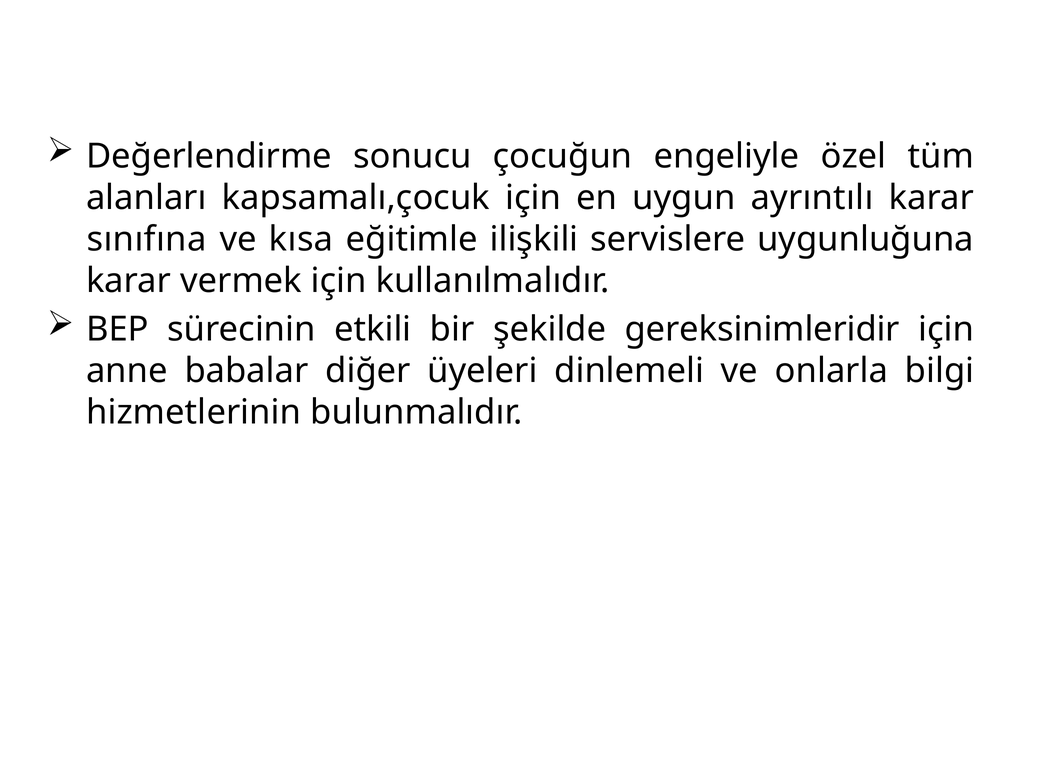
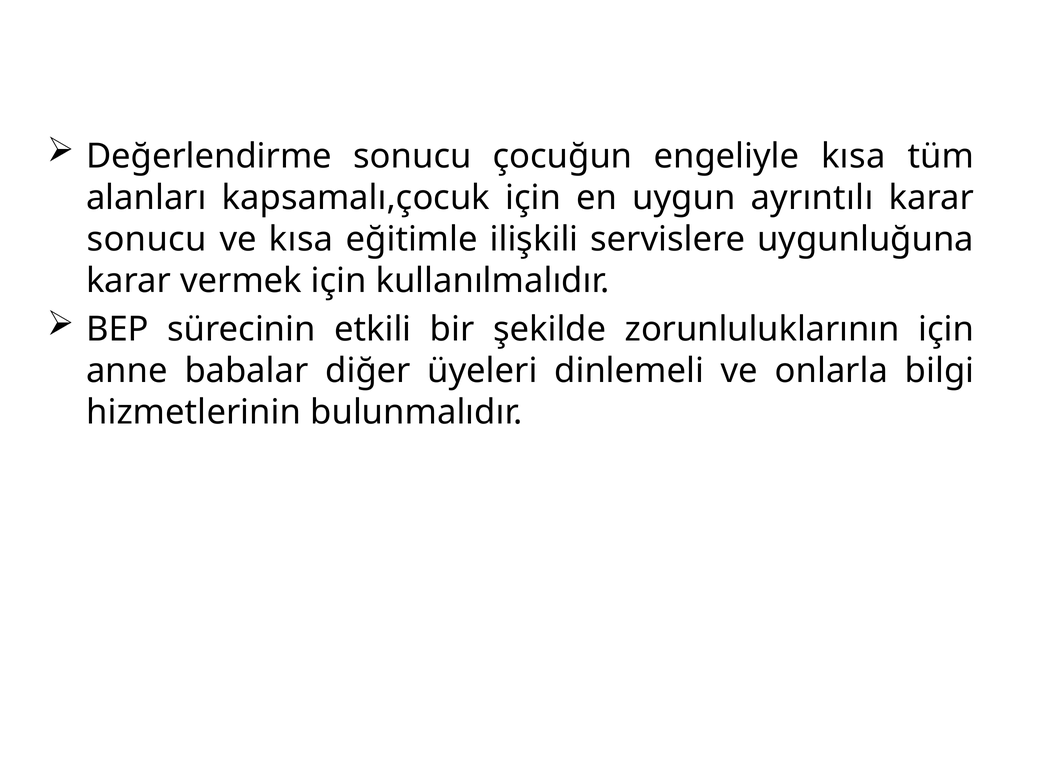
engeliyle özel: özel -> kısa (853, 156)
sınıfına: sınıfına -> sonucu (147, 239)
gereksinimleridir: gereksinimleridir -> zorunluluklarının (762, 329)
